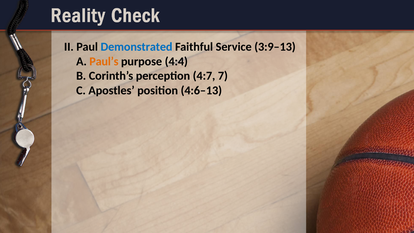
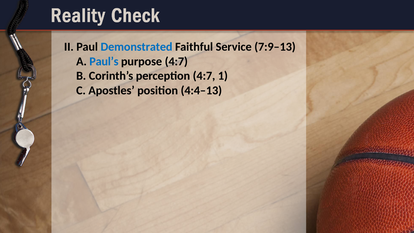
3:9–13: 3:9–13 -> 7:9–13 (275, 47)
Paul’s colour: orange -> blue (104, 61)
purpose 4:4: 4:4 -> 4:7 (176, 61)
7: 7 -> 1 (223, 76)
4:6–13: 4:6–13 -> 4:4–13 (201, 90)
